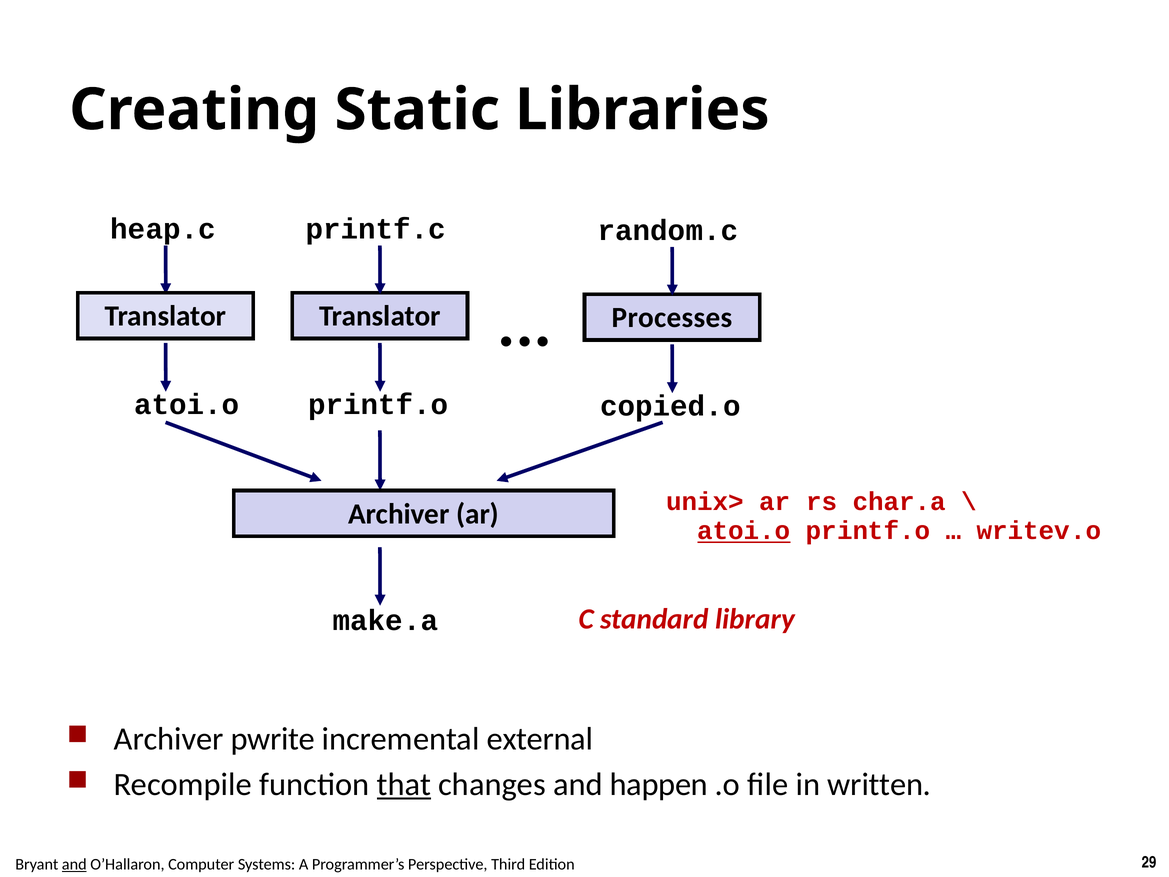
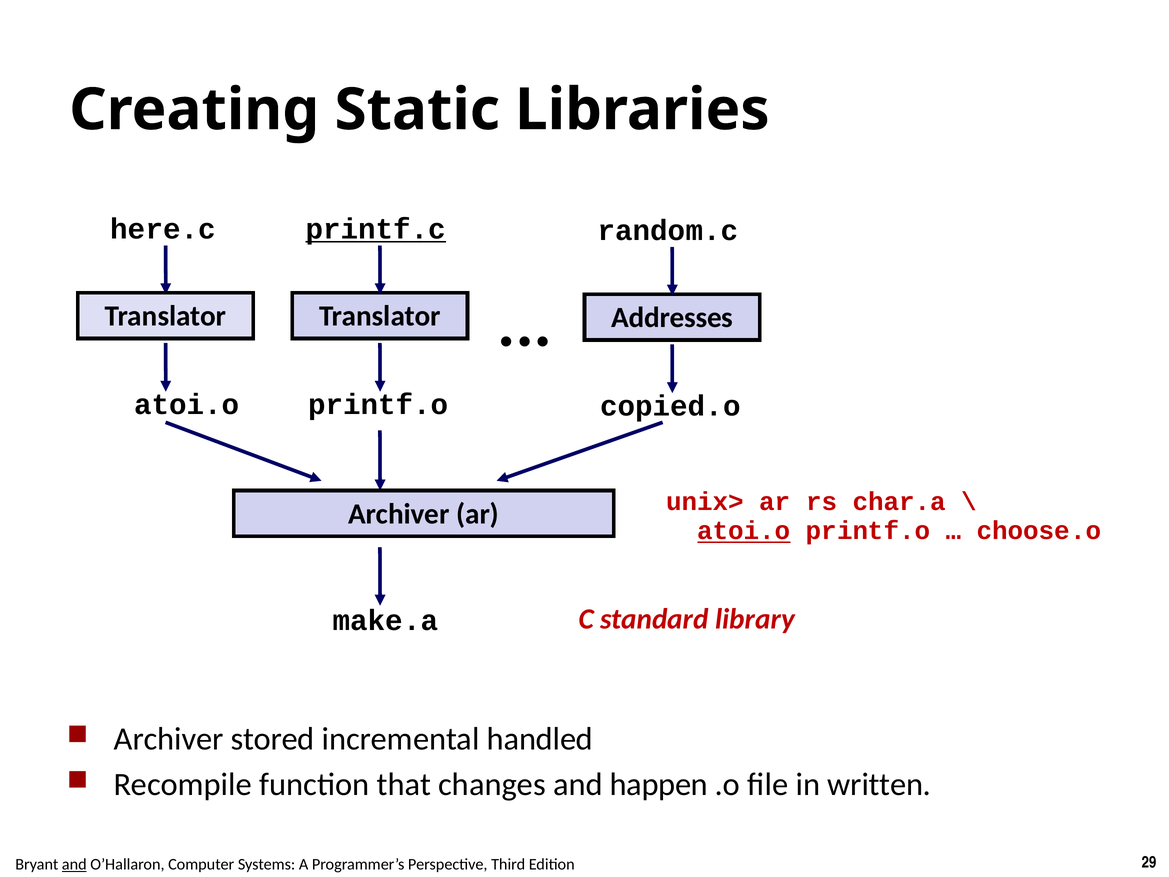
heap.c: heap.c -> here.c (163, 229)
printf.c underline: none -> present (376, 229)
Processes: Processes -> Addresses (672, 318)
writev.o: writev.o -> choose.o (1039, 531)
pwrite: pwrite -> stored (273, 739)
external: external -> handled (540, 739)
that underline: present -> none (404, 784)
